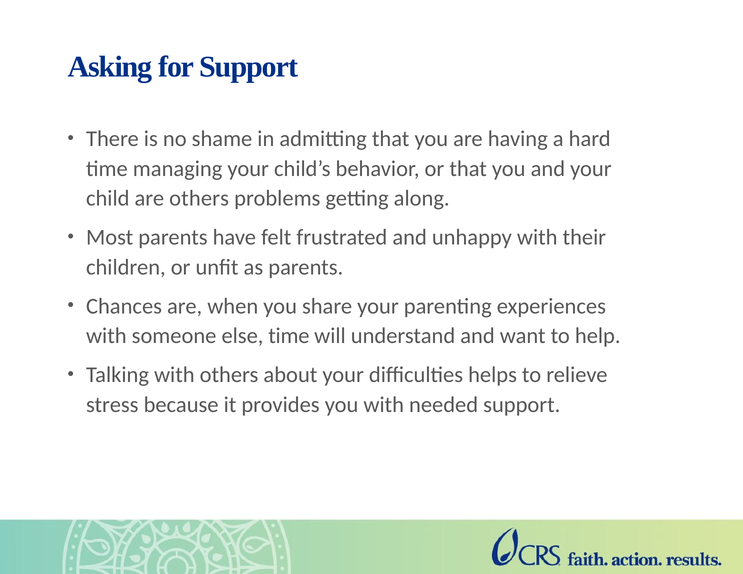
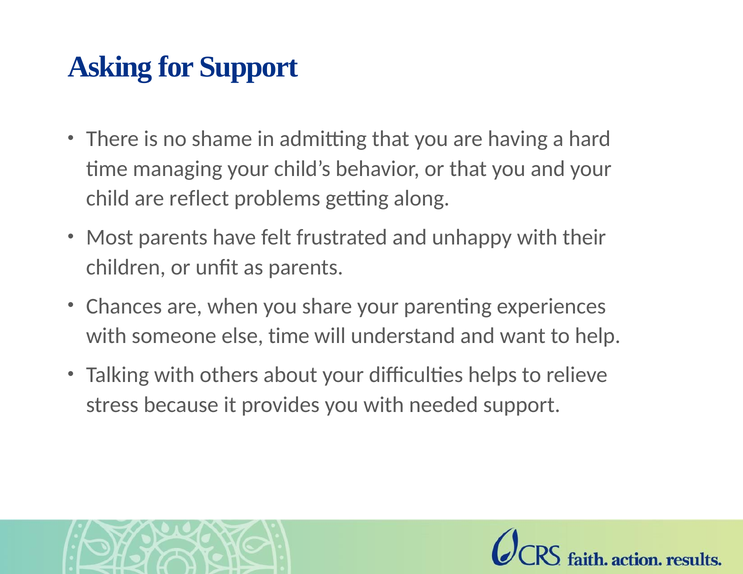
are others: others -> reflect (199, 198)
